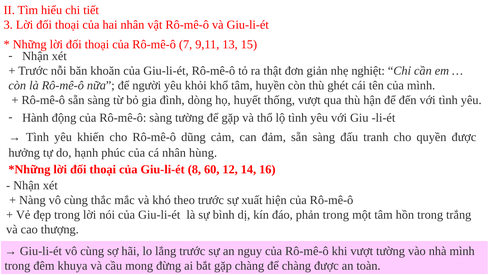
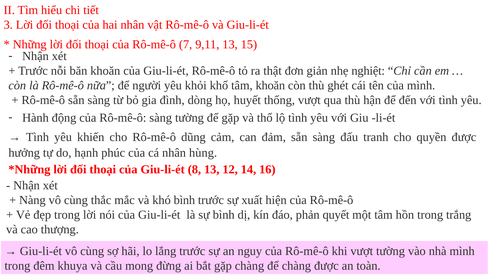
tâm huyền: huyền -> khoăn (270, 86)
8 60: 60 -> 13 (212, 170)
khó theo: theo -> bình (184, 201)
phản trong: trong -> quyết (336, 215)
